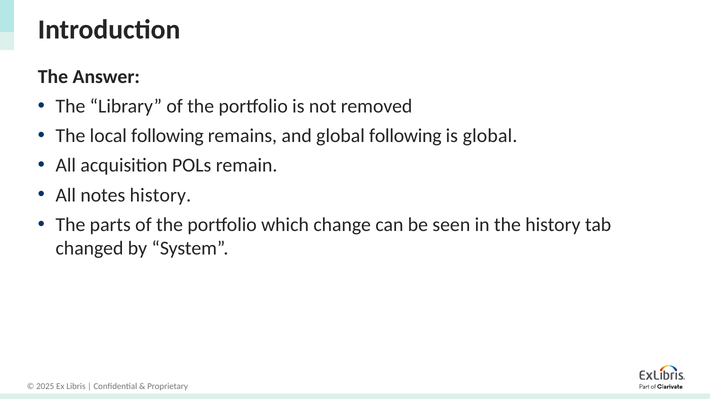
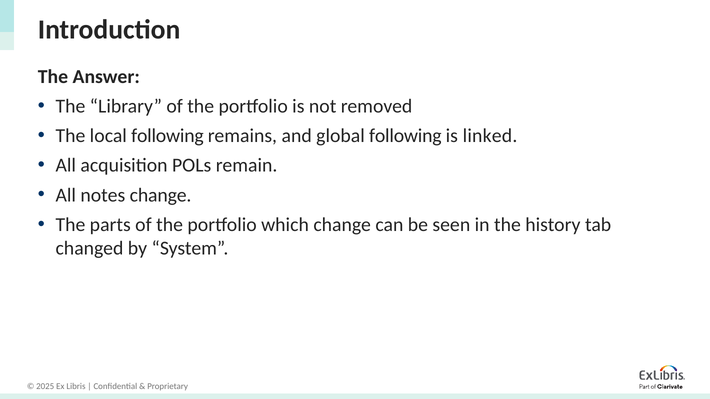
is global: global -> linked (490, 136)
notes history: history -> change (161, 195)
